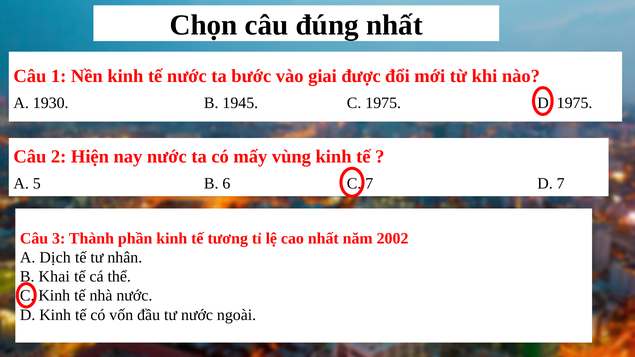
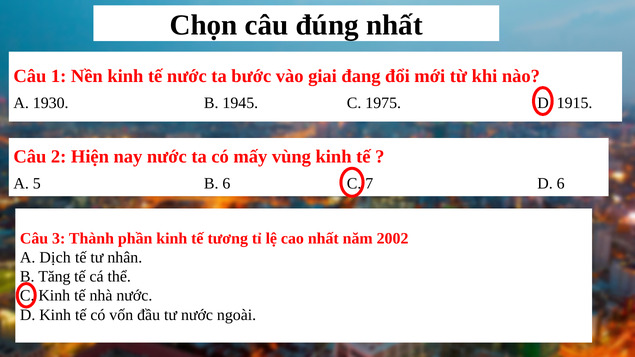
được: được -> đang (361, 76)
1975: 1975 -> 1915 (575, 103)
D 7: 7 -> 6 (561, 184)
Khai: Khai -> Tăng (54, 277)
